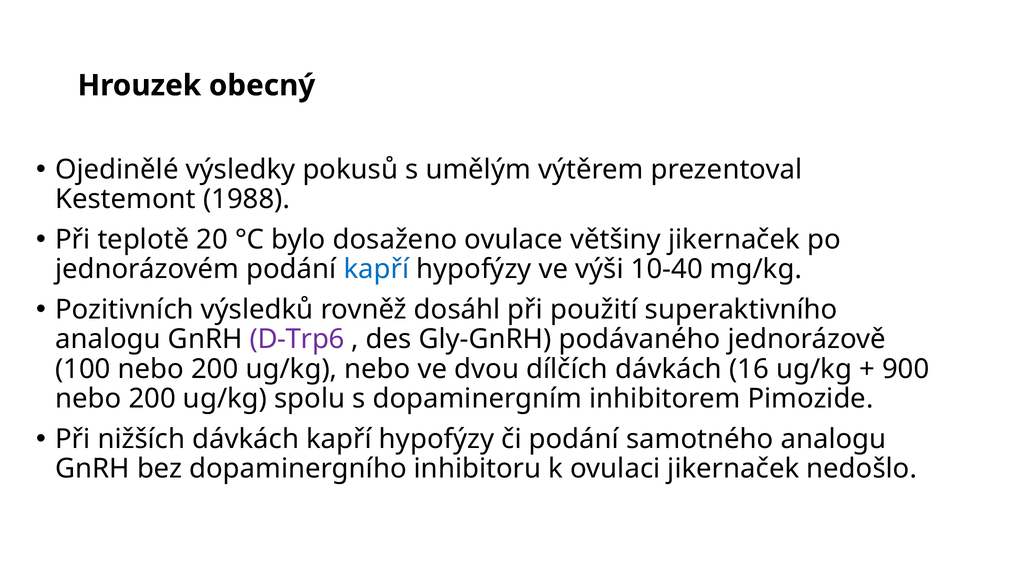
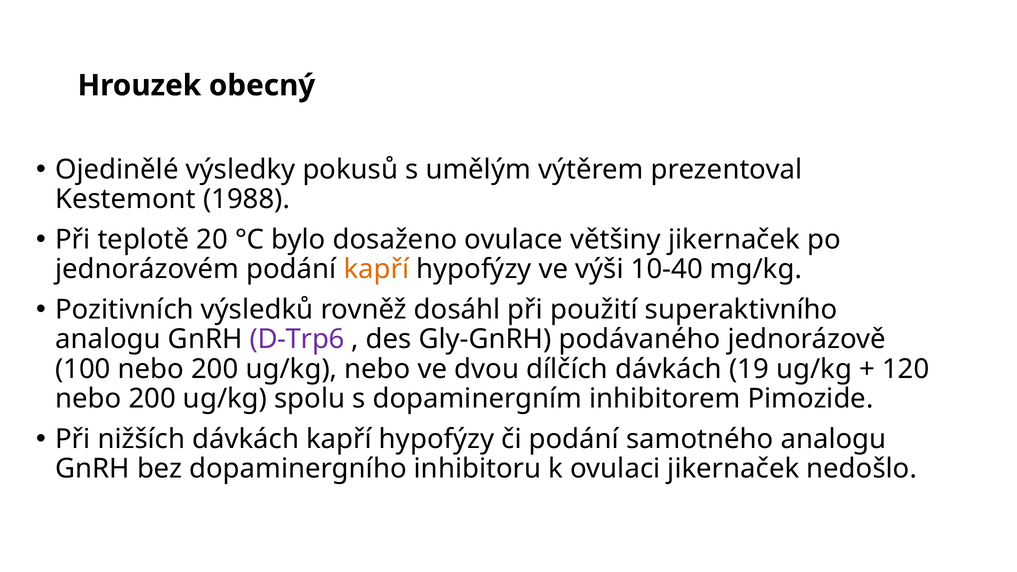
kapří colour: blue -> orange (376, 269)
16: 16 -> 19 (749, 369)
900: 900 -> 120 (906, 369)
